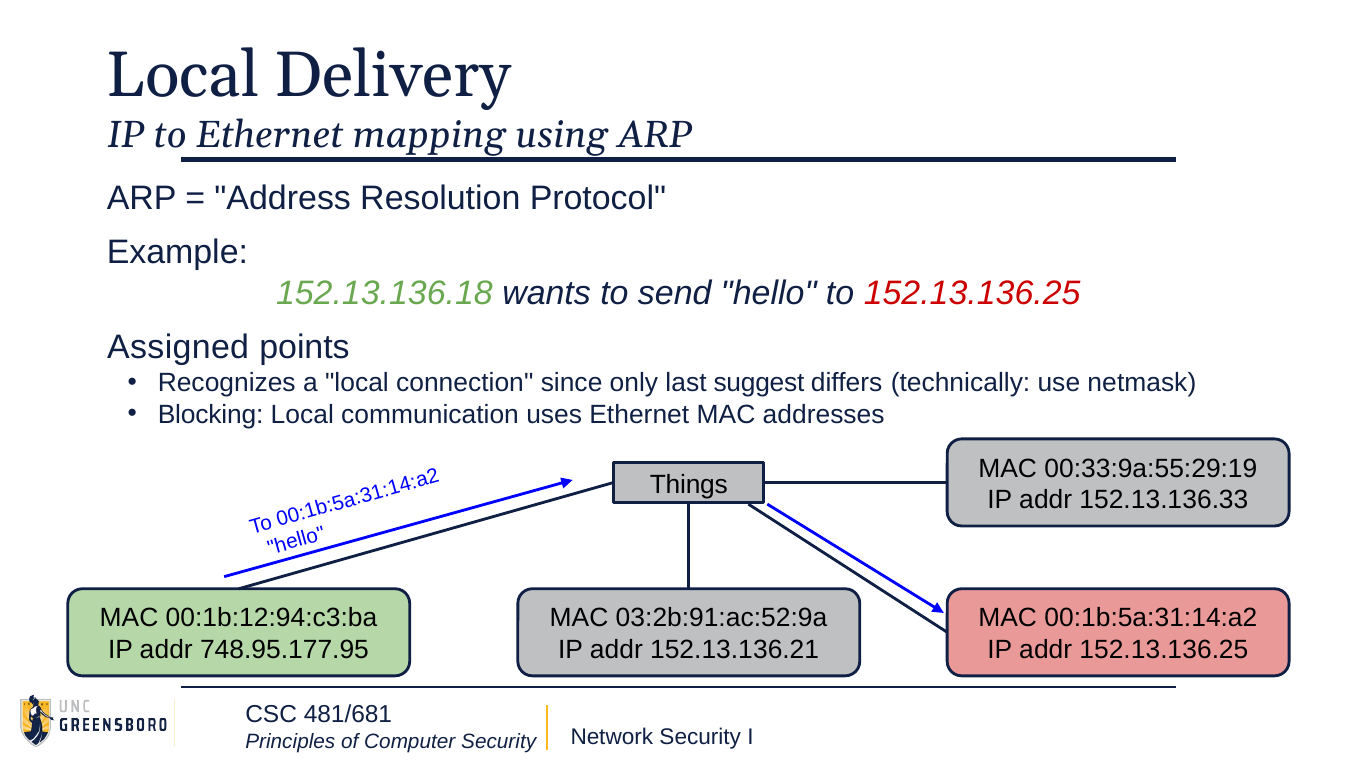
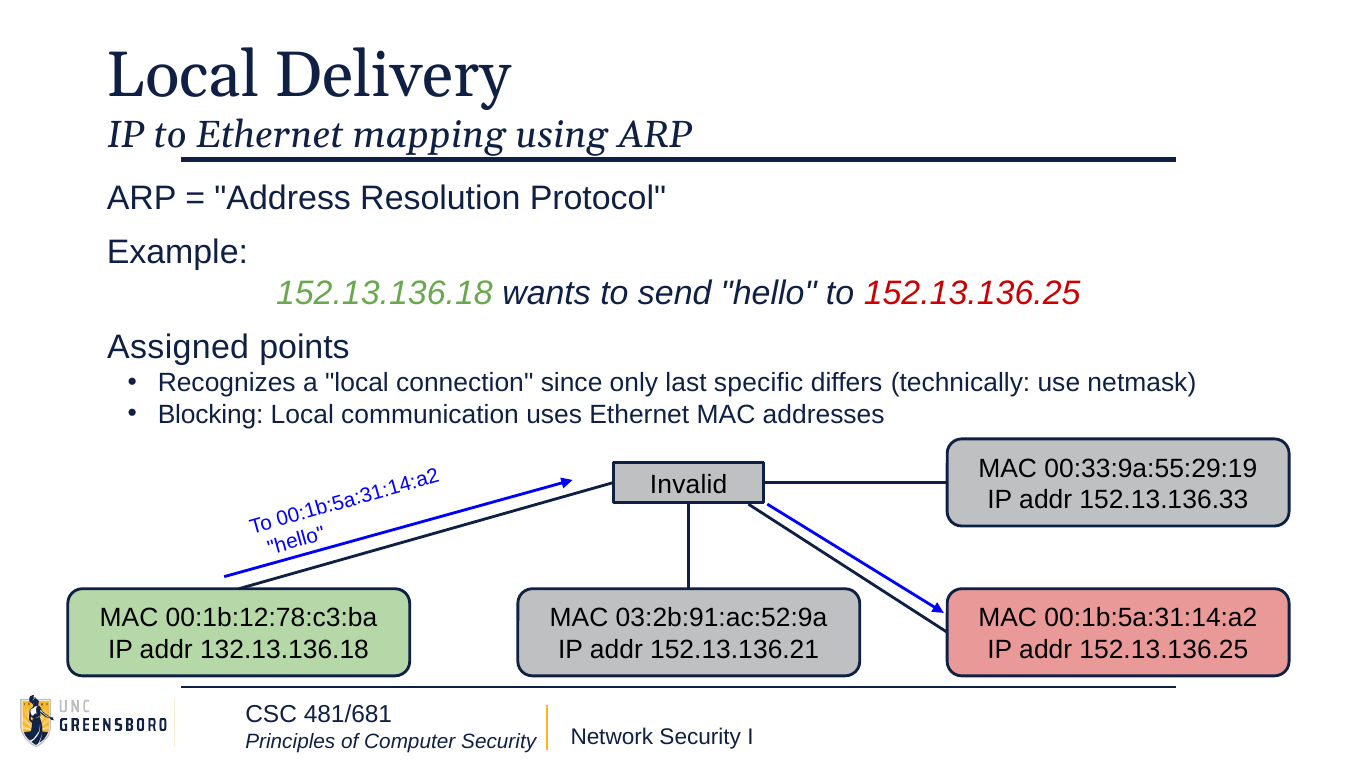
suggest: suggest -> specific (759, 383)
Things: Things -> Invalid (689, 485)
00:1b:12:94:c3:ba: 00:1b:12:94:c3:ba -> 00:1b:12:78:c3:ba (271, 619)
748.95.177.95: 748.95.177.95 -> 132.13.136.18 (284, 650)
